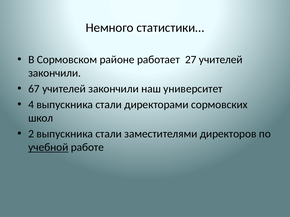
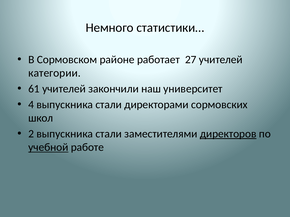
закончили: закончили -> категории (54, 73)
67: 67 -> 61 (34, 89)
директоров underline: none -> present (228, 134)
